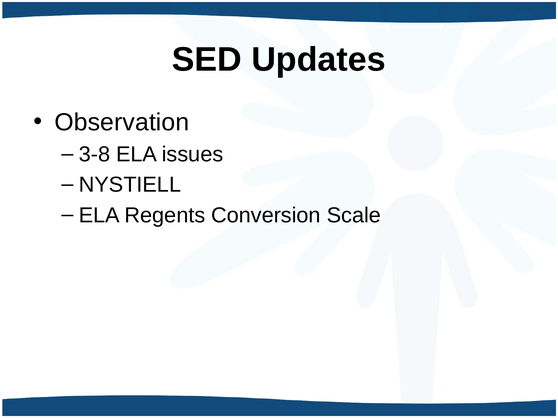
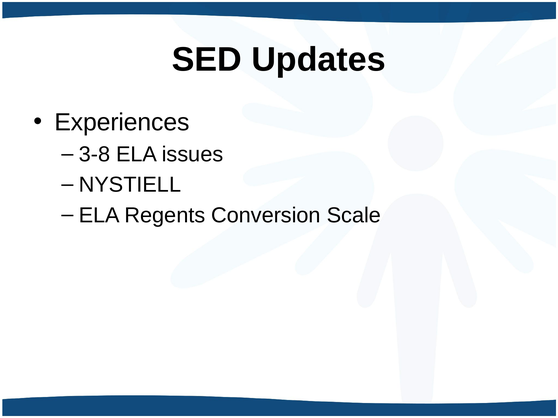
Observation: Observation -> Experiences (122, 123)
